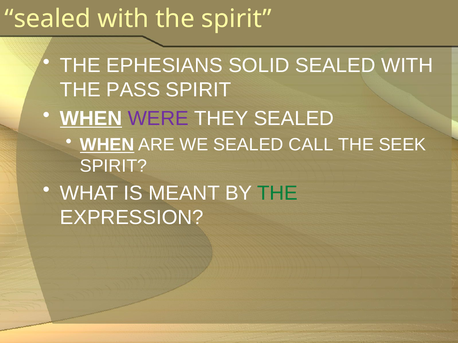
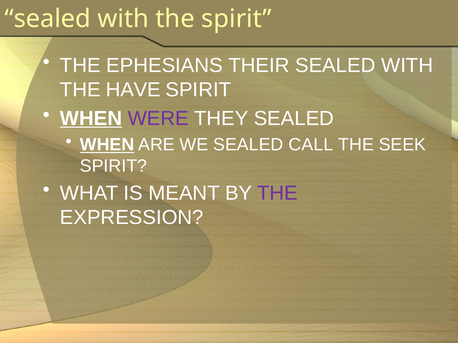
SOLID: SOLID -> THEIR (259, 66)
PASS: PASS -> HAVE (133, 90)
THE colour: green -> purple (278, 193)
